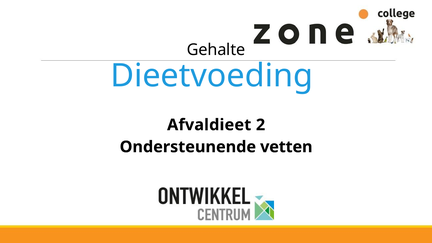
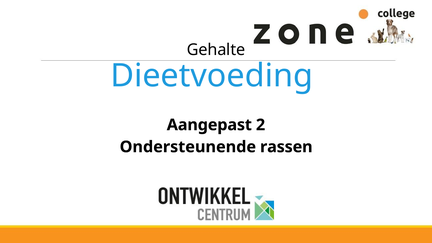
Afvaldieet: Afvaldieet -> Aangepast (209, 125)
vetten: vetten -> rassen (286, 147)
